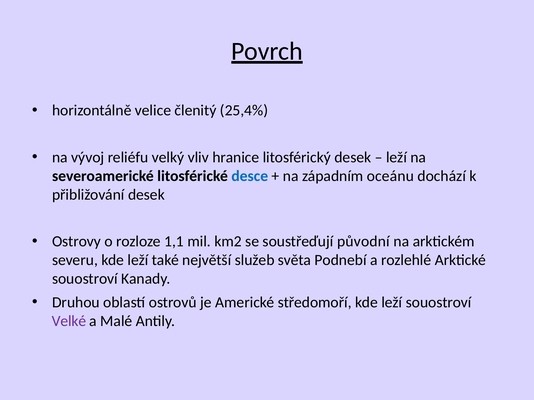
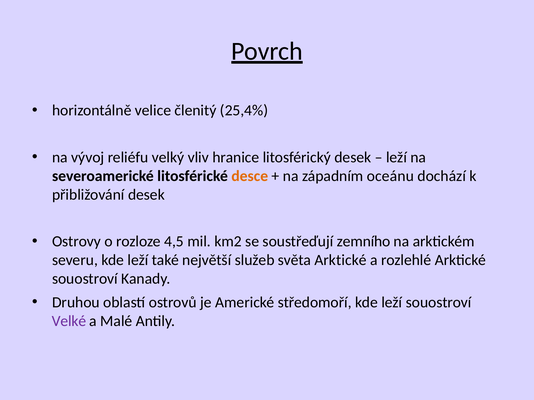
desce colour: blue -> orange (250, 176)
1,1: 1,1 -> 4,5 (174, 242)
původní: původní -> zemního (364, 242)
světa Podnebí: Podnebí -> Arktické (340, 260)
